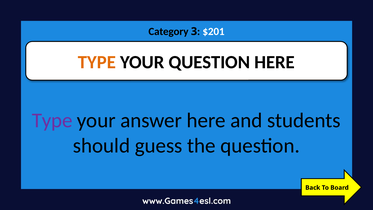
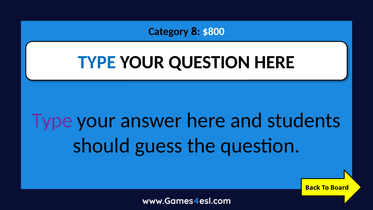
3: 3 -> 8 (194, 31)
$201: $201 -> $800 (214, 31)
TYPE colour: orange -> blue (97, 62)
